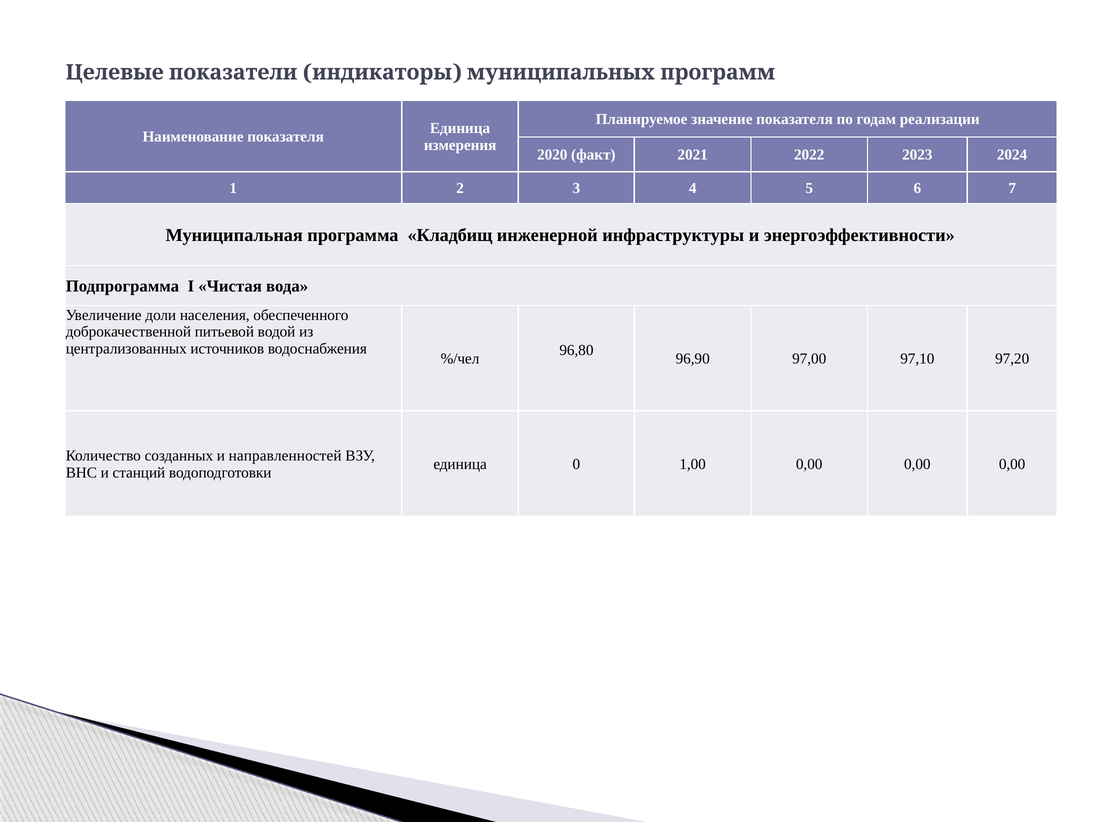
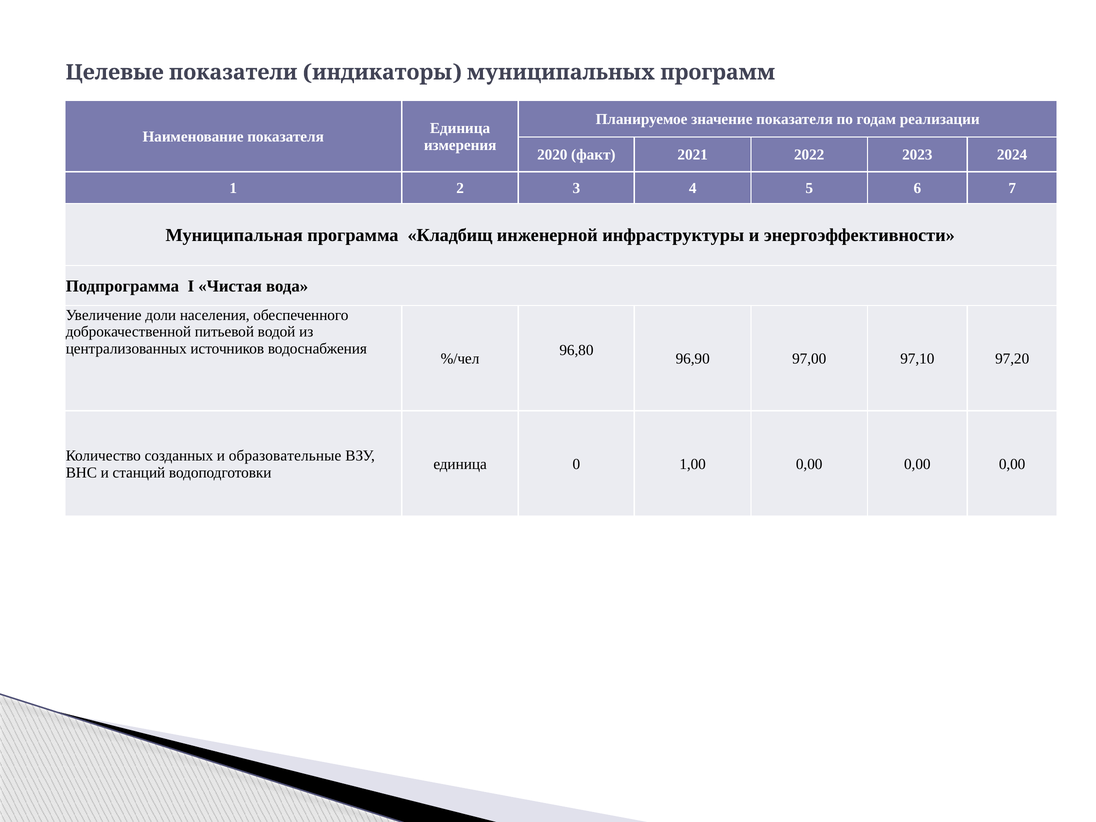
направленностей: направленностей -> образовательные (285, 456)
